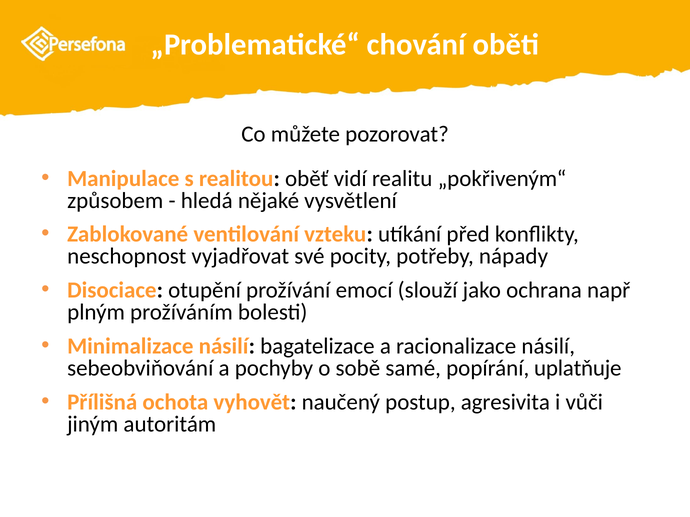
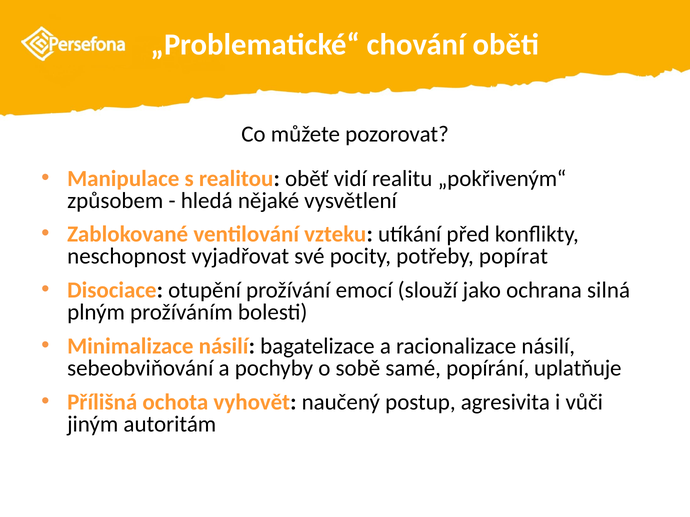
nápady: nápady -> popírat (513, 257)
např: např -> silná (609, 291)
